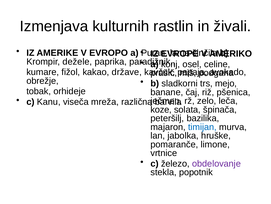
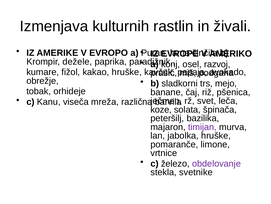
celine: celine -> razvoj (217, 64)
kakao države: države -> hruške (127, 72)
zelo: zelo -> svet (207, 101)
timijan colour: blue -> purple (202, 127)
popotnik: popotnik -> svetnike (196, 172)
